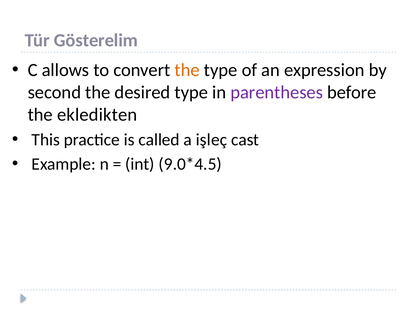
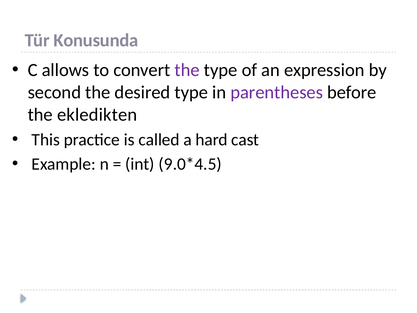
Gösterelim: Gösterelim -> Konusunda (96, 40)
the colour: orange -> purple (187, 70)
işleç: işleç -> hard (212, 140)
